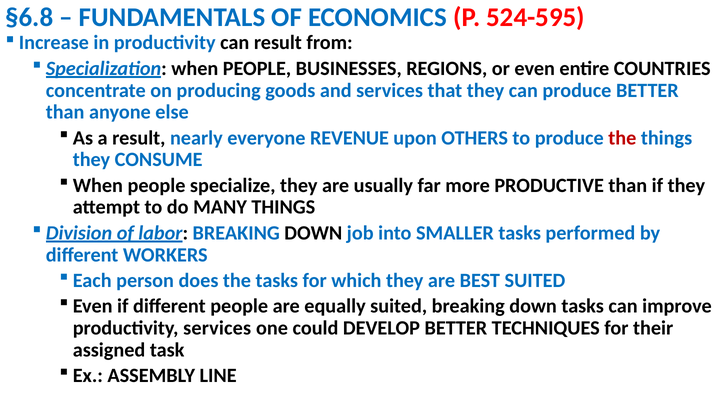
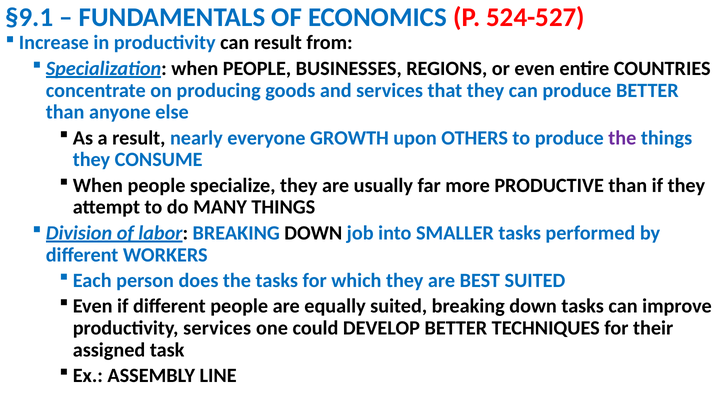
§6.8: §6.8 -> §9.1 (29, 17)
524-595: 524-595 -> 524-527 (536, 17)
REVENUE: REVENUE -> GROWTH (349, 138)
the colour: red -> purple (622, 138)
